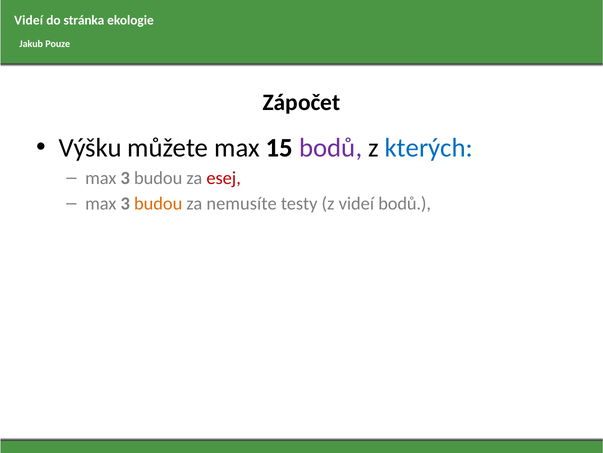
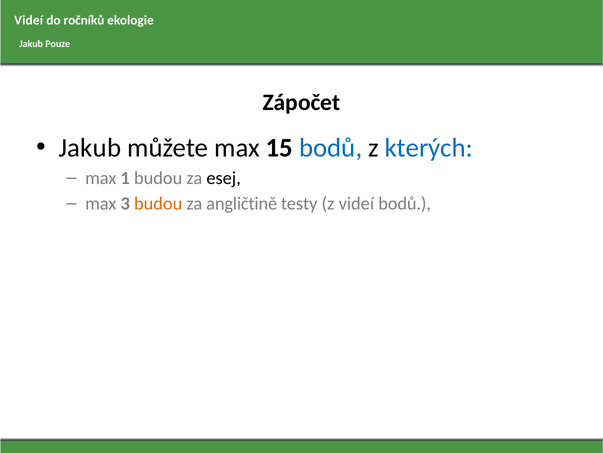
stránka: stránka -> ročníků (84, 20)
Výšku: Výšku -> Jakub (90, 147)
bodů colour: purple -> blue (331, 147)
3: 3 -> 1 (125, 178)
esej colour: red -> black (224, 178)
nemusíte: nemusíte -> angličtině (242, 203)
